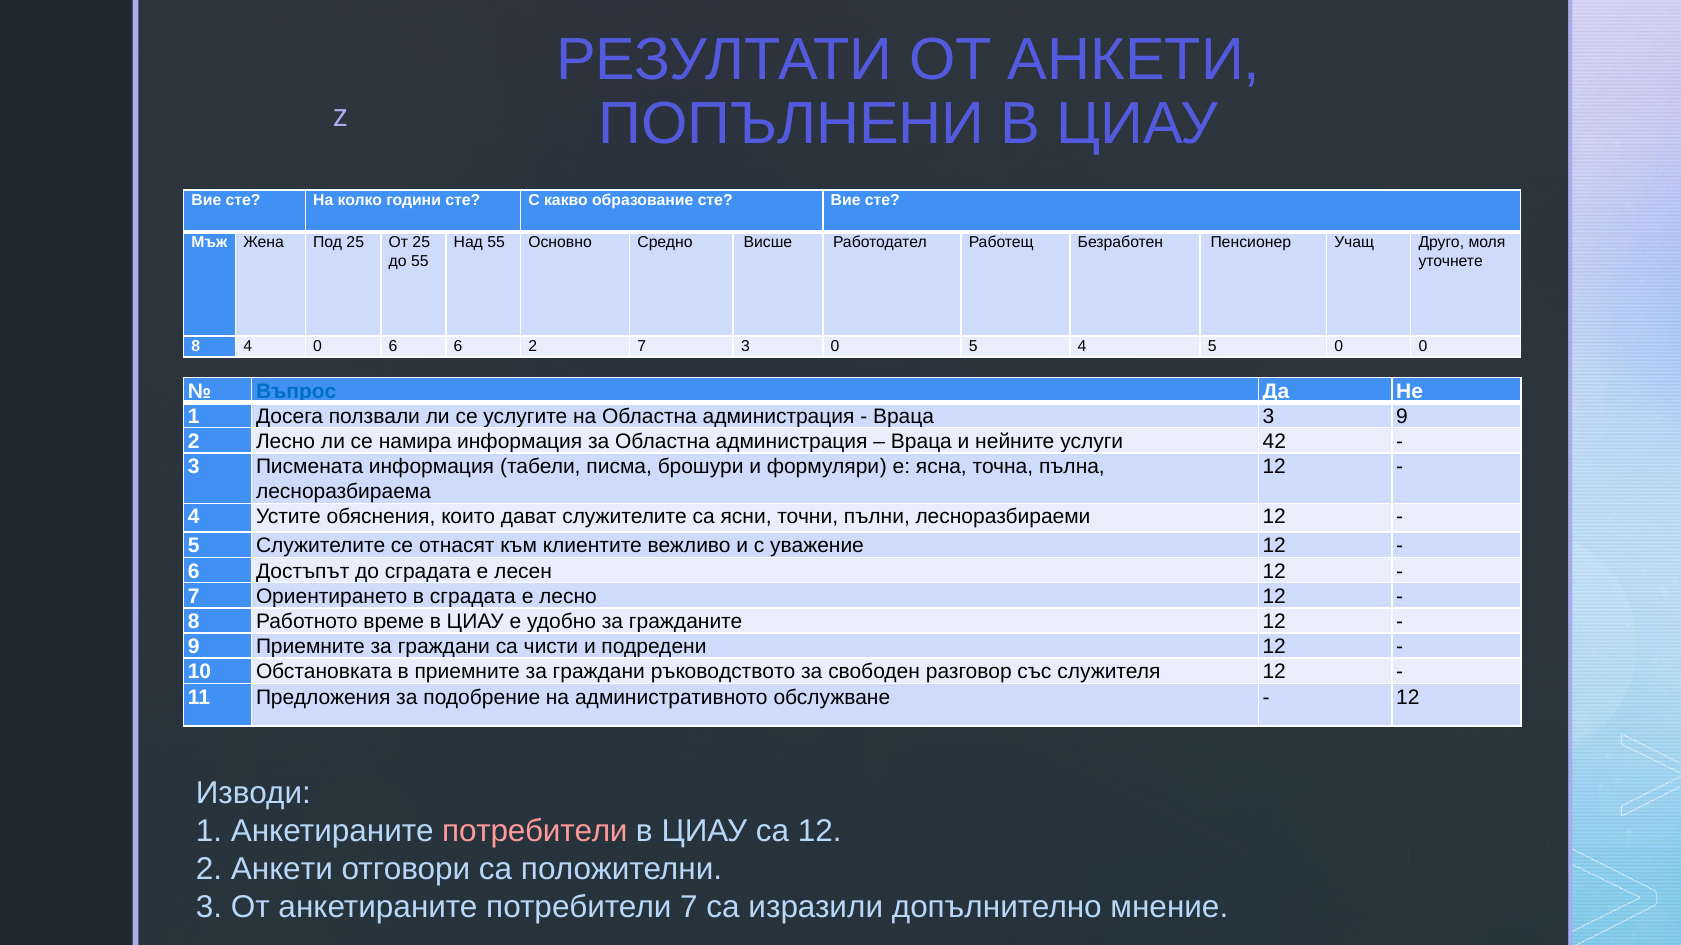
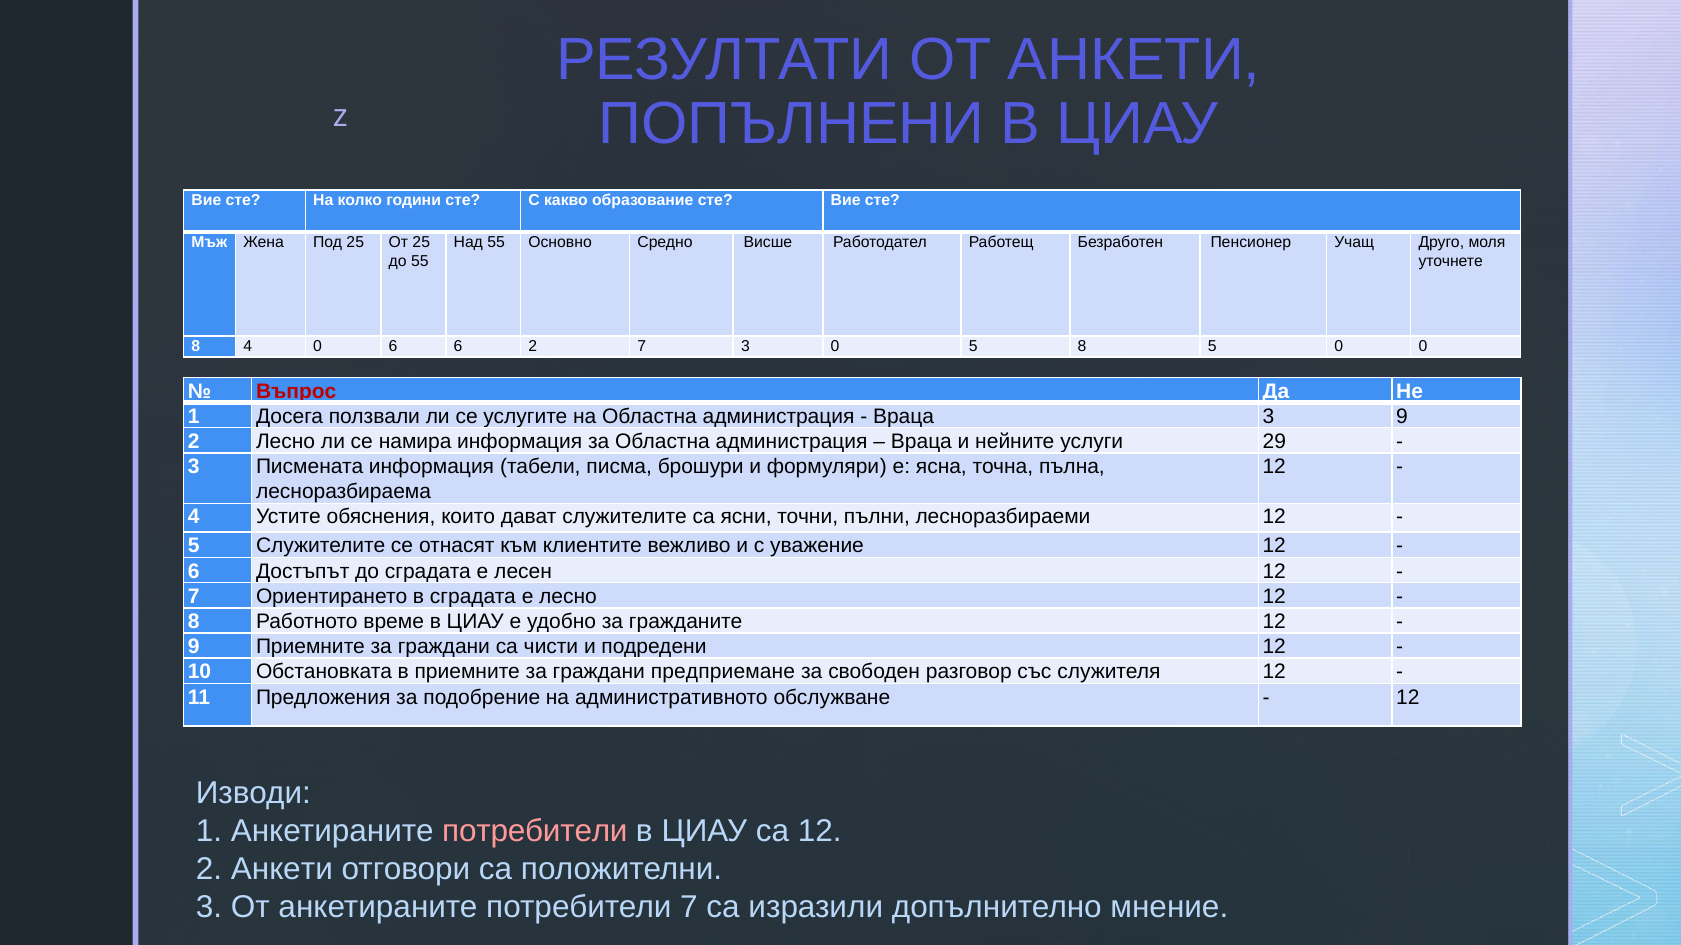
5 4: 4 -> 8 (1082, 346)
Въпрос colour: blue -> red (296, 391)
42: 42 -> 29 (1274, 442)
ръководството: ръководството -> предприемане (723, 672)
